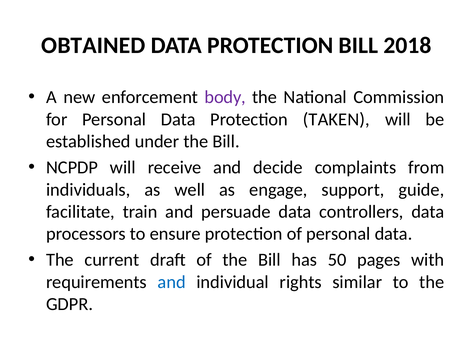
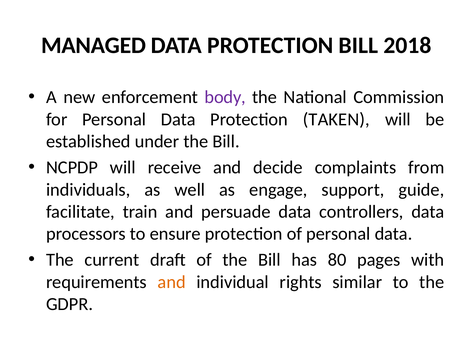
OBTAINED: OBTAINED -> MANAGED (93, 45)
50: 50 -> 80 (337, 260)
and colour: blue -> orange (172, 283)
